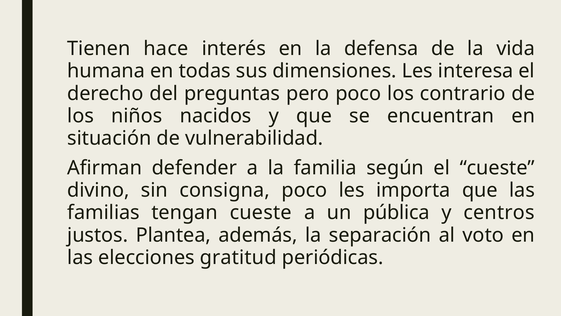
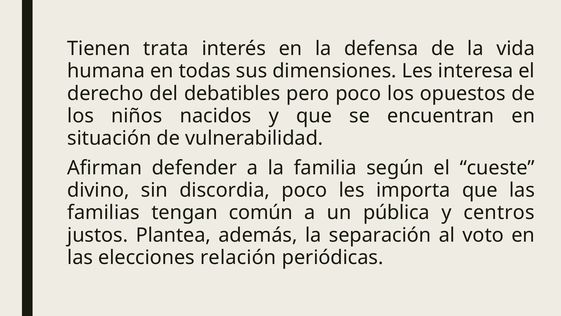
hace: hace -> trata (166, 49)
preguntas: preguntas -> debatibles (232, 93)
contrario: contrario -> opuestos (463, 93)
consigna: consigna -> discordia (225, 190)
tengan cueste: cueste -> común (261, 212)
gratitud: gratitud -> relación (238, 257)
